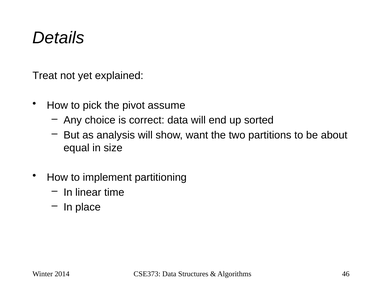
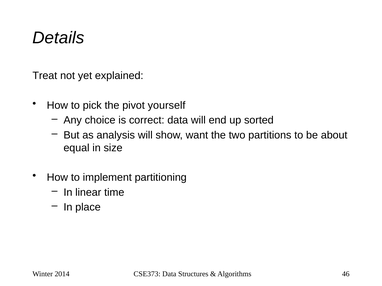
assume: assume -> yourself (167, 106)
